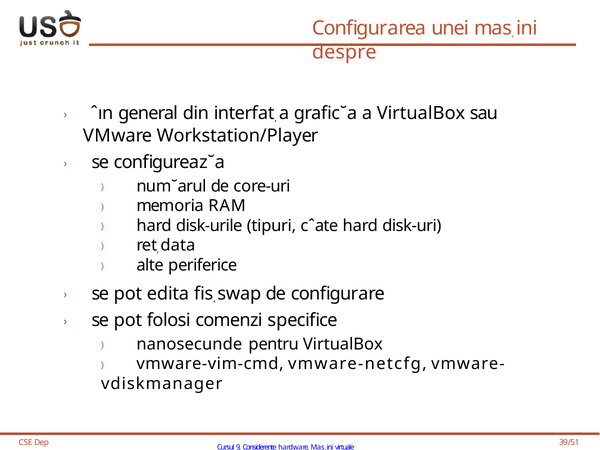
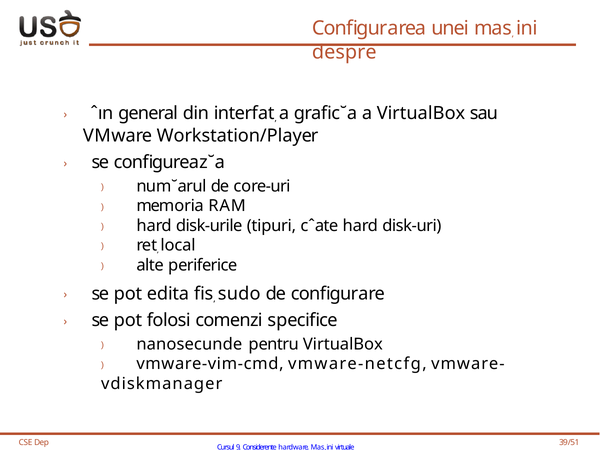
data: data -> local (178, 246)
swap: swap -> sudo (239, 294)
